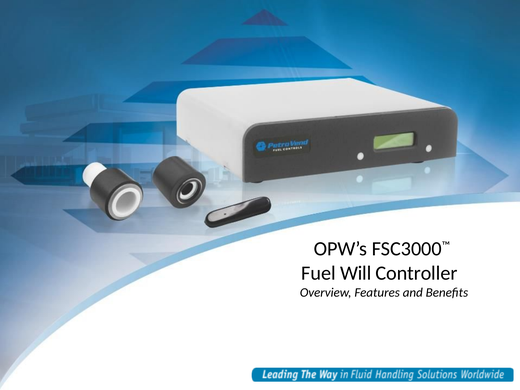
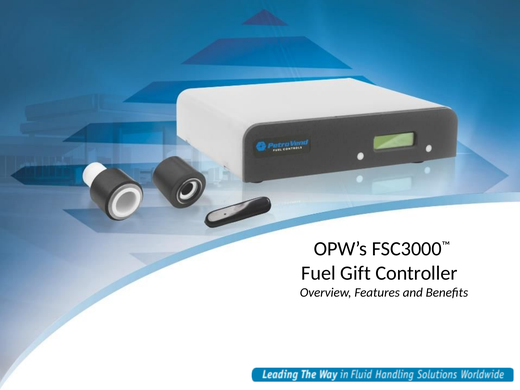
Will: Will -> Gift (356, 273)
